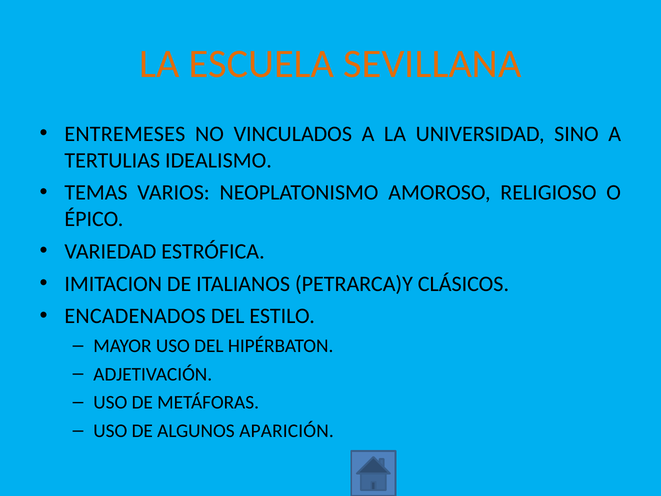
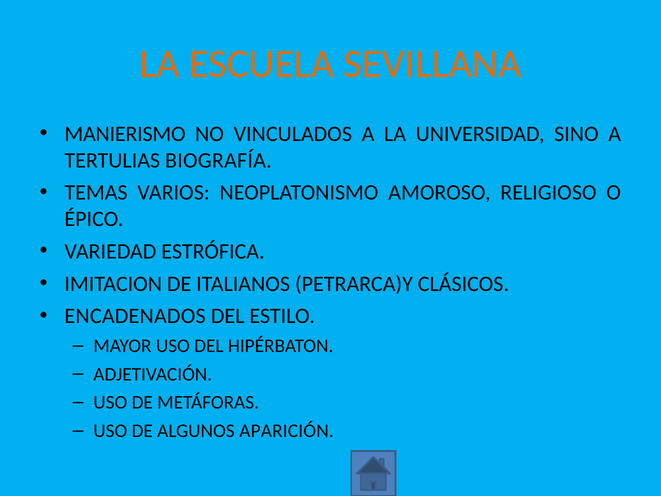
ENTREMESES: ENTREMESES -> MANIERISMO (125, 134)
IDEALISMO: IDEALISMO -> BIOGRAFÍA (218, 160)
